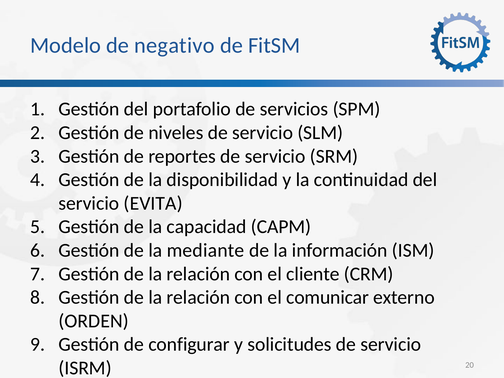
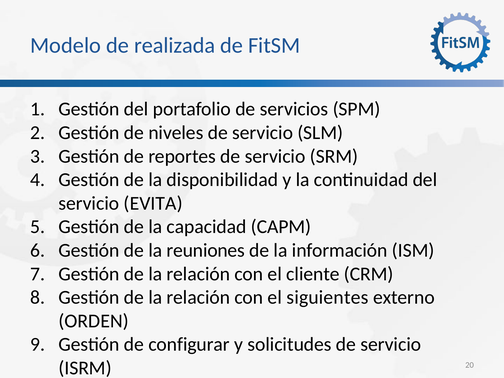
negativo: negativo -> realizada (175, 46)
mediante: mediante -> reuniones (206, 250)
comunicar: comunicar -> siguientes (327, 297)
